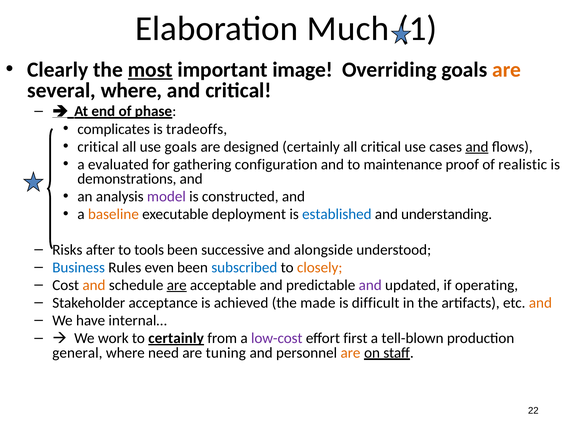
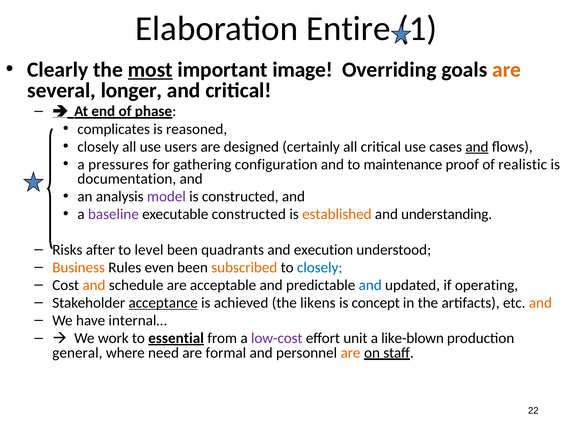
Much: Much -> Entire (348, 29)
several where: where -> longer (131, 90)
tradeoffs: tradeoffs -> reasoned (197, 129)
critical: critical -> closely (98, 147)
use goals: goals -> users (181, 147)
evaluated: evaluated -> pressures (118, 164)
demonstrations: demonstrations -> documentation (127, 179)
baseline colour: orange -> purple (113, 214)
executable deployment: deployment -> constructed (249, 214)
established colour: blue -> orange (337, 214)
tools: tools -> level (149, 250)
successive: successive -> quadrants (233, 250)
alongside: alongside -> execution (324, 250)
Business colour: blue -> orange (79, 267)
subscribed colour: blue -> orange (244, 267)
closely colour: orange -> blue (320, 267)
are underline: present -> none (177, 285)
and colour: purple -> blue (370, 285)
acceptance underline: none -> present (163, 303)
made: made -> likens (318, 303)
difficult: difficult -> concept (376, 303)
to certainly: certainly -> essential (176, 338)
first: first -> unit (355, 338)
tell-blown: tell-blown -> like-blown (413, 338)
tuning: tuning -> formal (226, 353)
